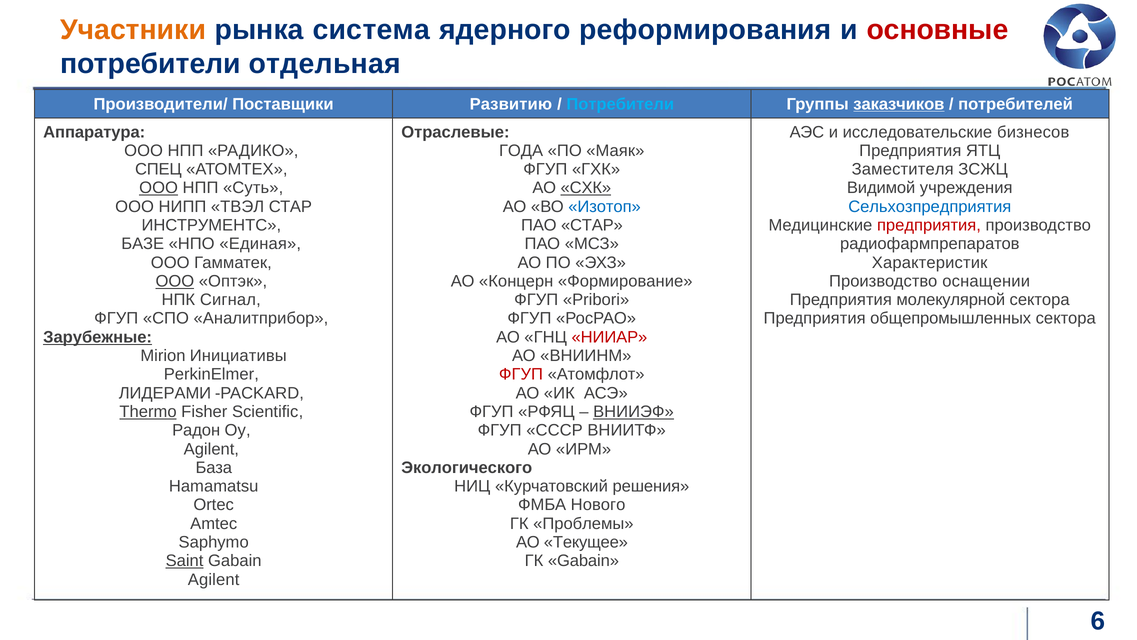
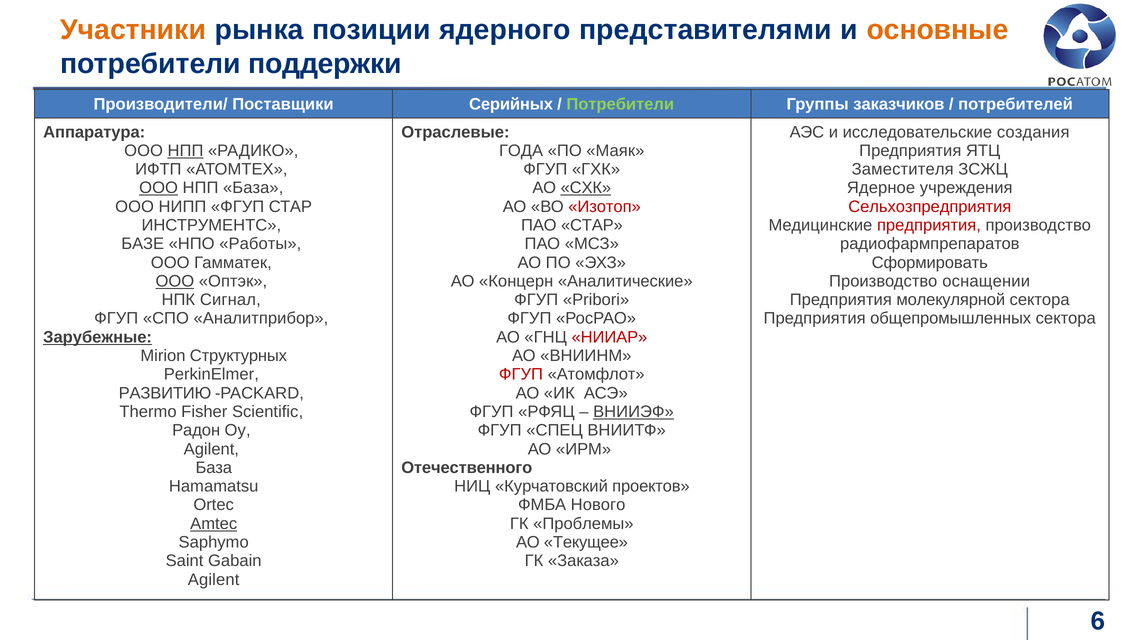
система: система -> позиции (371, 30)
реформирования: реформирования -> представителями (705, 30)
основные colour: red -> orange (938, 30)
отдельная: отдельная -> поддержки (325, 64)
Развитию: Развитию -> Серийных (511, 104)
Потребители colour: light blue -> light green (620, 104)
заказчиков underline: present -> none (899, 104)
бизнесов: бизнесов -> создания (1033, 132)
НПП underline: none -> present (185, 151)
СПЕЦ: СПЕЦ -> ИФТП (158, 169)
НПП Суть: Суть -> База (253, 188)
Видимой: Видимой -> Ядерное (881, 188)
НИПП ТВЭЛ: ТВЭЛ -> ФГУП (238, 207)
Изотоп colour: blue -> red (605, 207)
Сельхозпредприятия colour: blue -> red (930, 207)
Единая: Единая -> Работы (260, 244)
Характеристик: Характеристик -> Сформировать (930, 262)
Формирование: Формирование -> Аналитические (625, 281)
Инициативы: Инициативы -> Структурных (238, 356)
ЛИДЕРАМИ: ЛИДЕРАМИ -> РАЗВИТИЮ (165, 393)
Thermo underline: present -> none (148, 411)
СССР: СССР -> СПЕЦ (555, 430)
Экологического: Экологического -> Отечественного (467, 467)
решения: решения -> проектов (651, 486)
Amtec underline: none -> present (214, 523)
Saint underline: present -> none (185, 561)
ГК Gabain: Gabain -> Заказа (583, 561)
